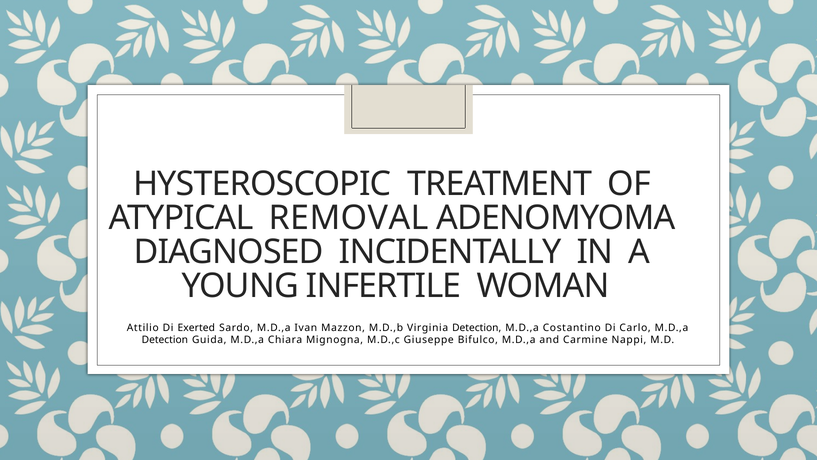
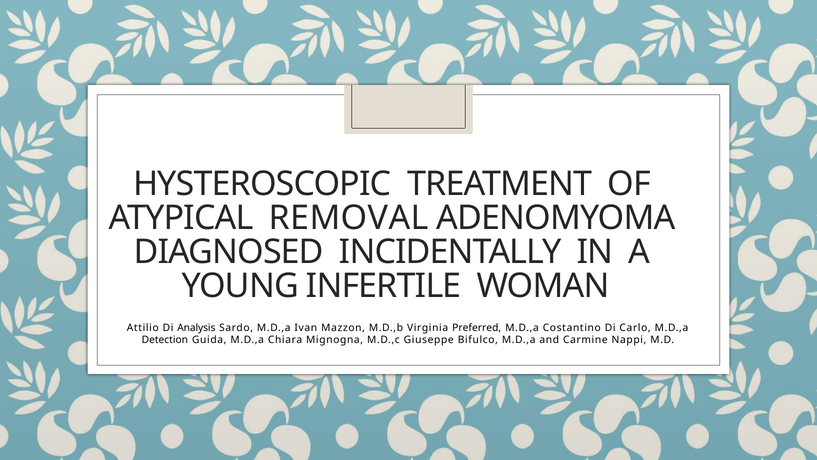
Exerted: Exerted -> Analysis (196, 327)
Virginia Detection: Detection -> Preferred (477, 327)
